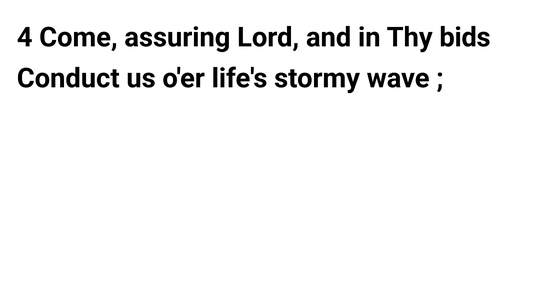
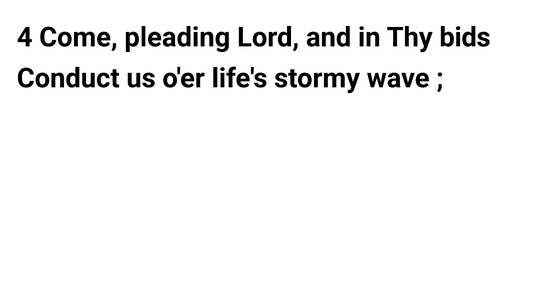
assuring: assuring -> pleading (177, 37)
